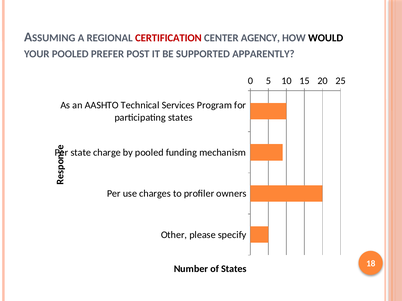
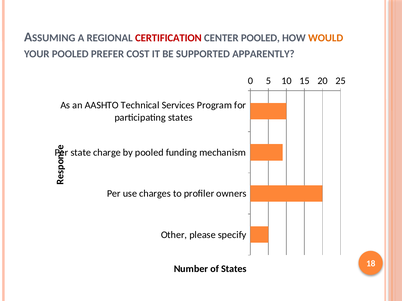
CENTER AGENCY: AGENCY -> POOLED (260, 38)
WOULD colour: black -> orange (326, 38)
POST: POST -> COST (138, 54)
